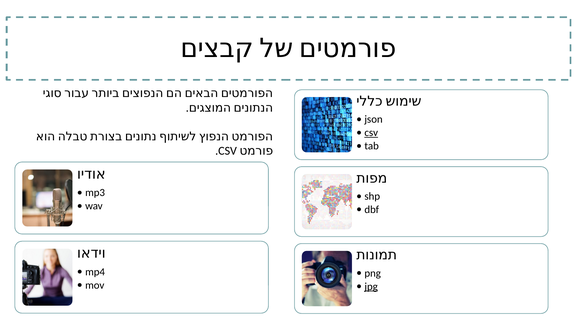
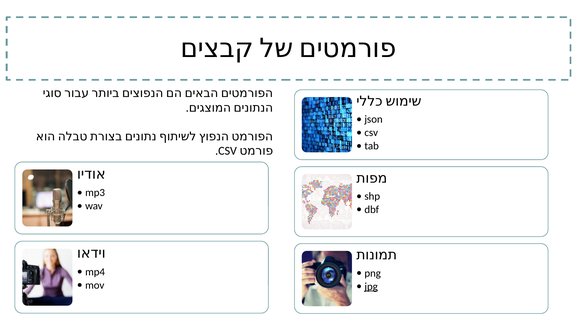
csv underline: present -> none (371, 133)
